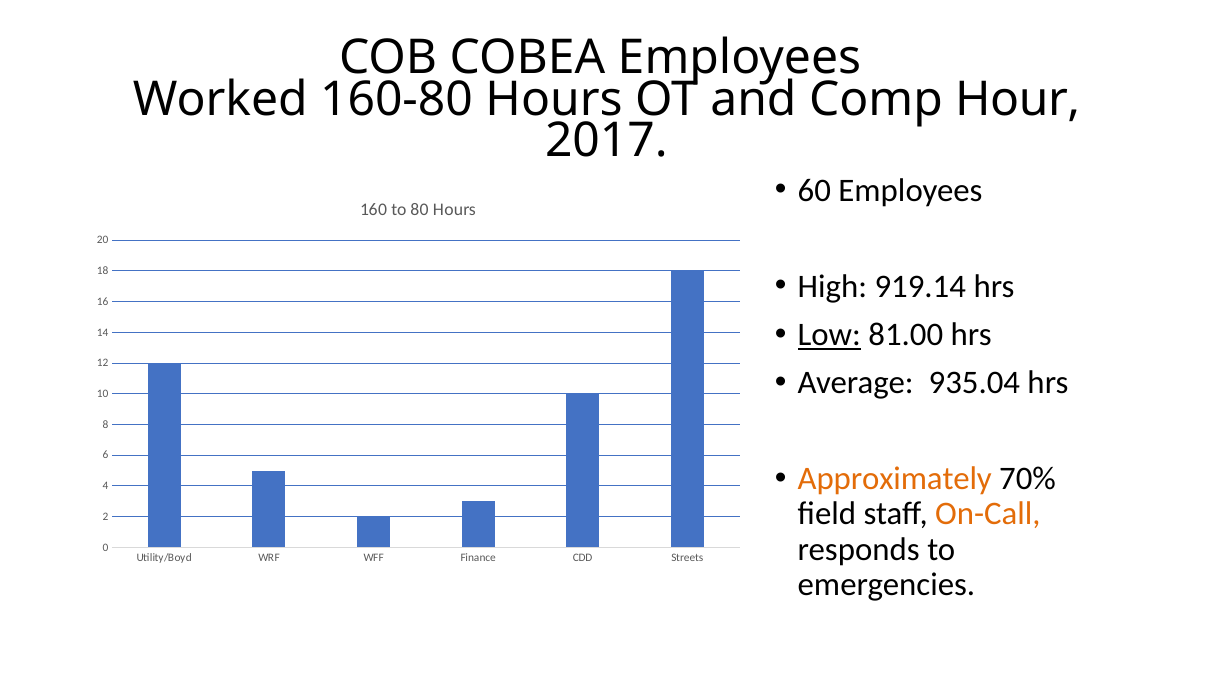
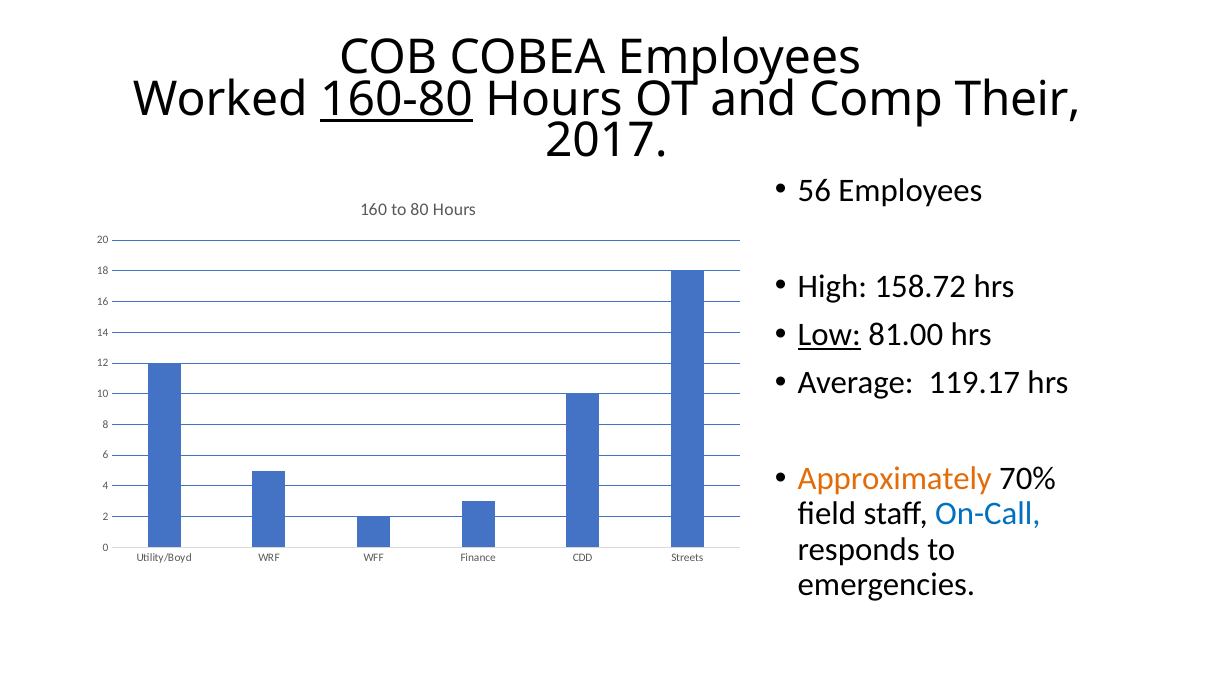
160-80 underline: none -> present (396, 100)
Hour: Hour -> Their (1018, 100)
60: 60 -> 56 (814, 190)
919.14: 919.14 -> 158.72 (920, 286)
935.04: 935.04 -> 119.17 (974, 383)
On-Call colour: orange -> blue (988, 514)
